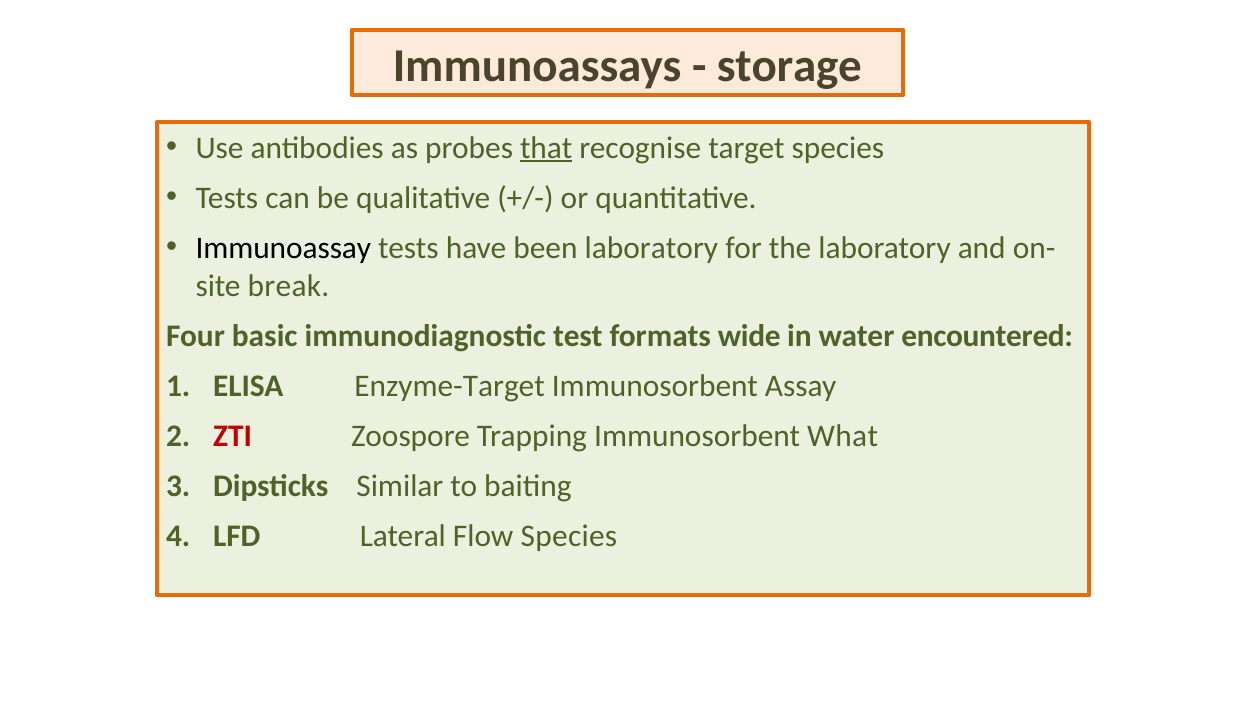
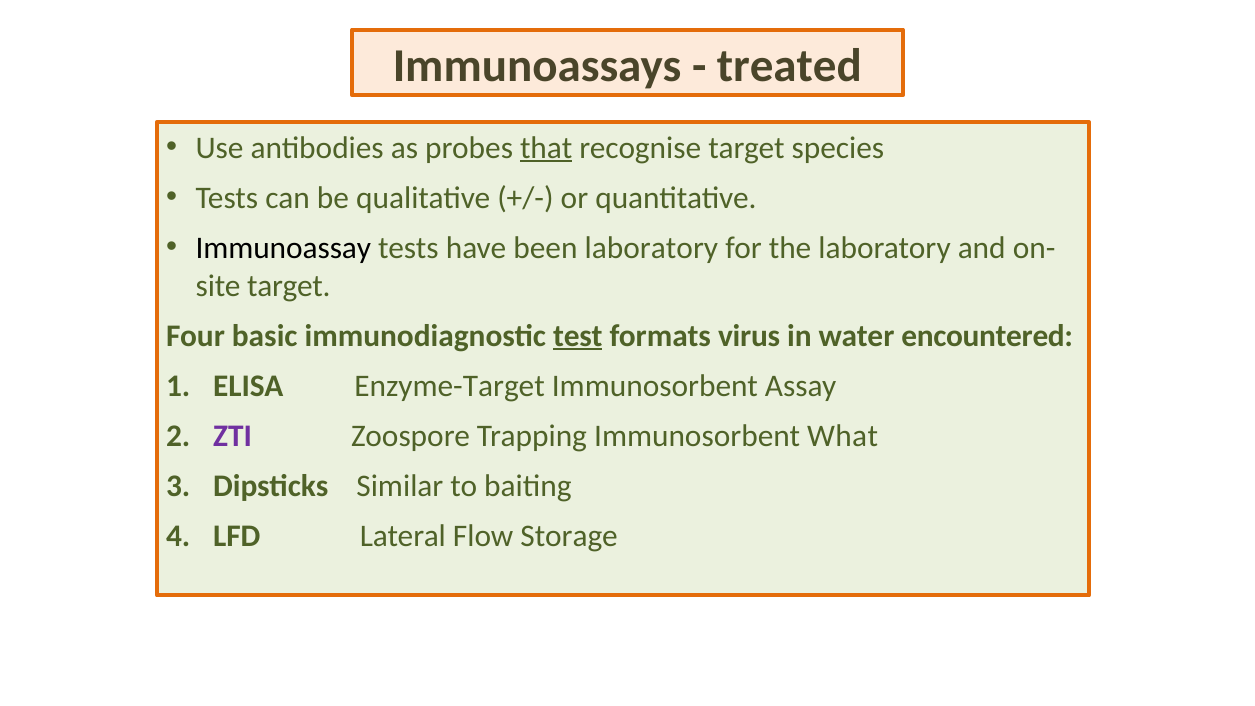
storage: storage -> treated (789, 66)
break: break -> target (289, 286)
test underline: none -> present (578, 336)
wide: wide -> virus (749, 336)
ZTI colour: red -> purple (233, 436)
Flow Species: Species -> Storage (569, 537)
